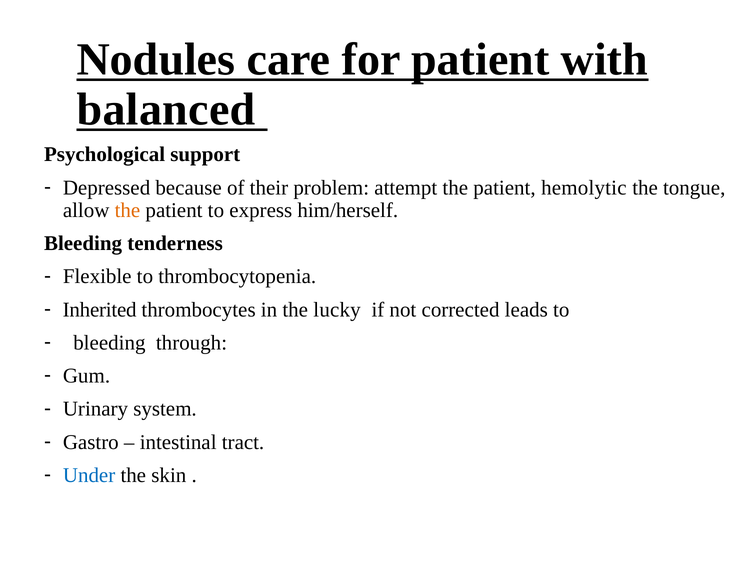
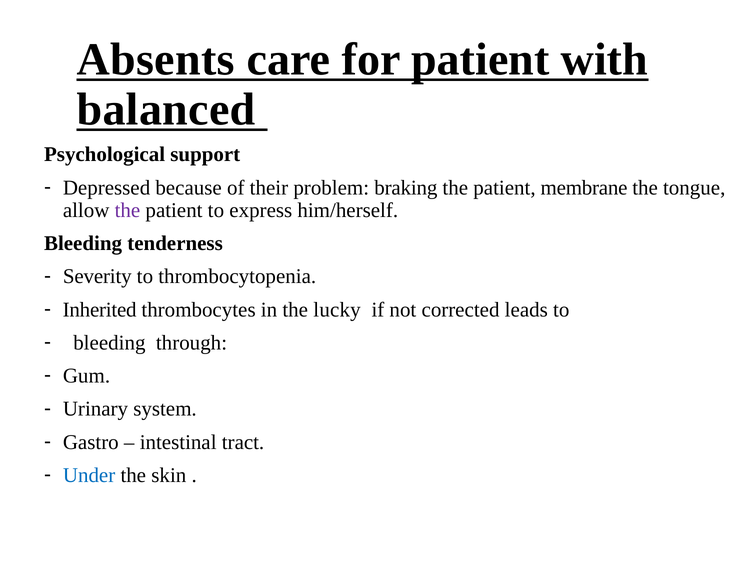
Nodules: Nodules -> Absents (156, 60)
attempt: attempt -> braking (406, 187)
hemolytic: hemolytic -> membrane (584, 187)
the colour: orange -> purple (127, 210)
Flexible: Flexible -> Severity (97, 276)
